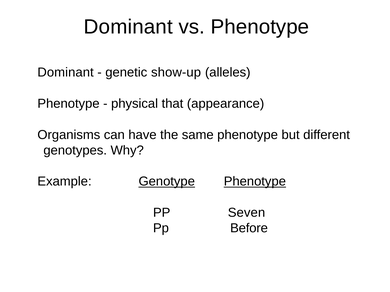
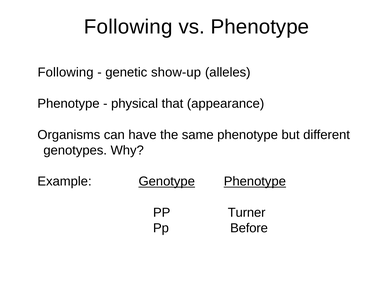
Dominant: Dominant -> Following (128, 27)
Dominant: Dominant -> Following (66, 73)
Seven: Seven -> Turner (247, 213)
